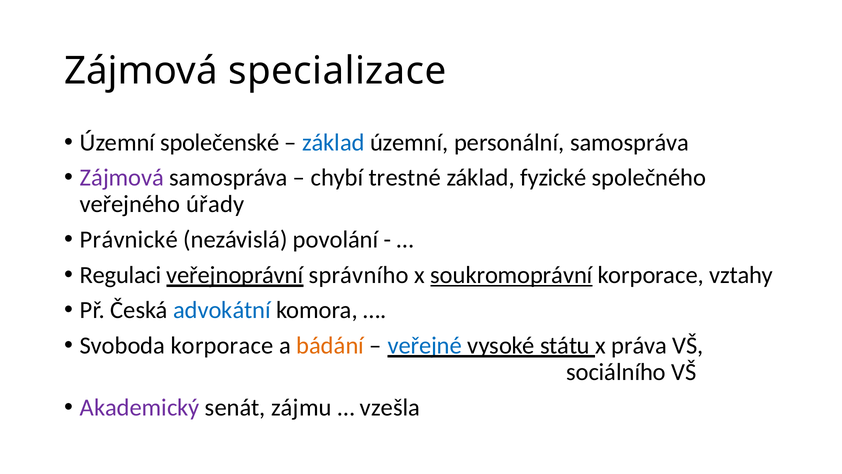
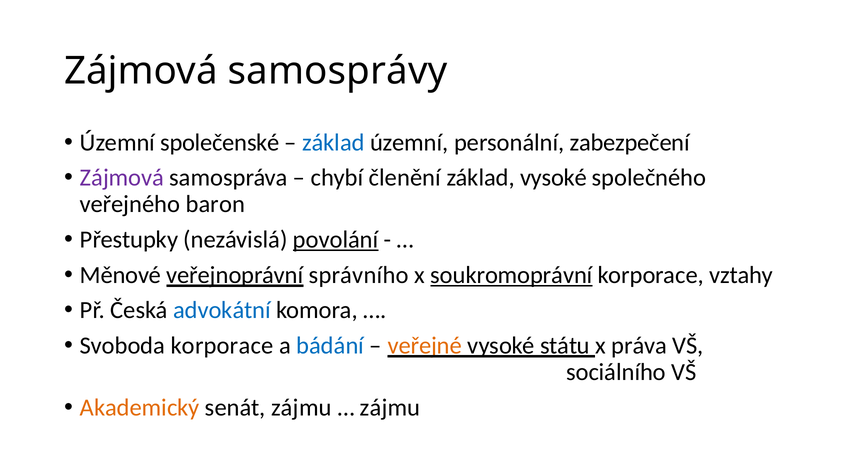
specializace: specializace -> samosprávy (338, 71)
personální samospráva: samospráva -> zabezpečení (630, 142)
trestné: trestné -> členění (405, 178)
základ fyzické: fyzické -> vysoké (554, 178)
úřady: úřady -> baron (215, 204)
Právnické: Právnické -> Přestupky (129, 239)
povolání underline: none -> present (336, 239)
Regulaci: Regulaci -> Měnové (121, 275)
bádání colour: orange -> blue (330, 345)
veřejné colour: blue -> orange (425, 345)
Akademický colour: purple -> orange (140, 407)
vzešla: vzešla -> zájmu (390, 407)
